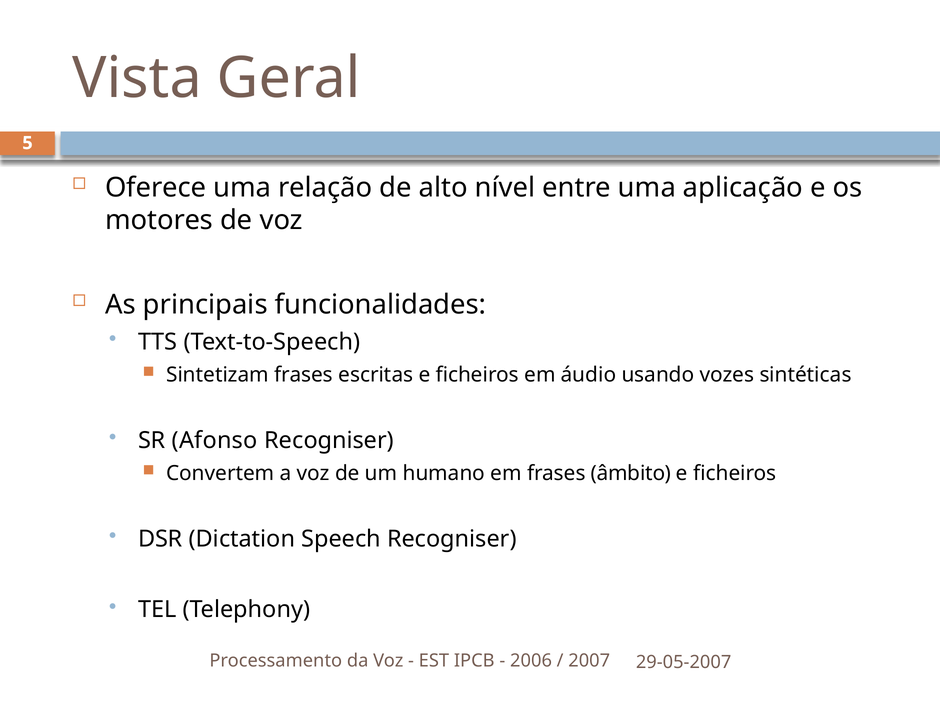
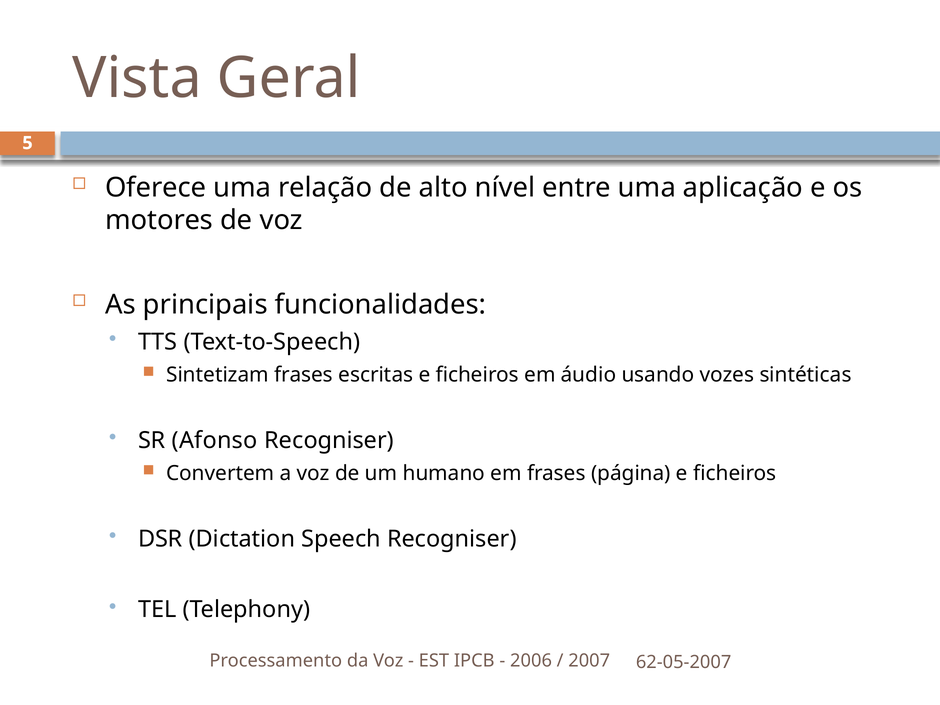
âmbito: âmbito -> página (631, 473)
29-05-2007: 29-05-2007 -> 62-05-2007 (684, 662)
